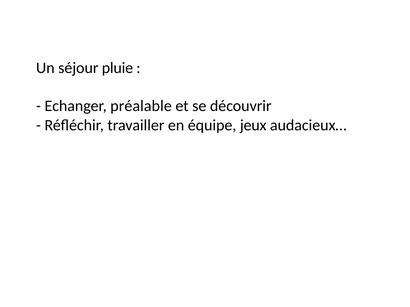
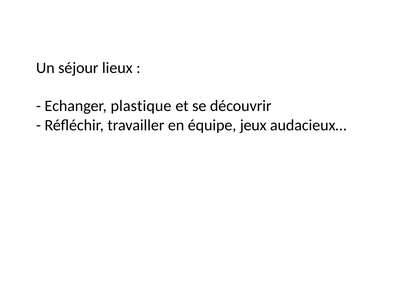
pluie: pluie -> lieux (117, 68)
préalable: préalable -> plastique (141, 106)
